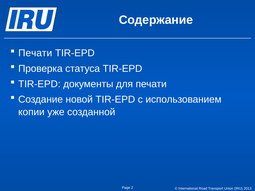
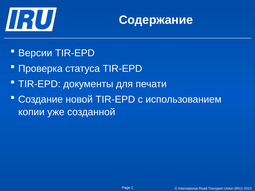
Печати: Печати -> Версии (35, 53)
